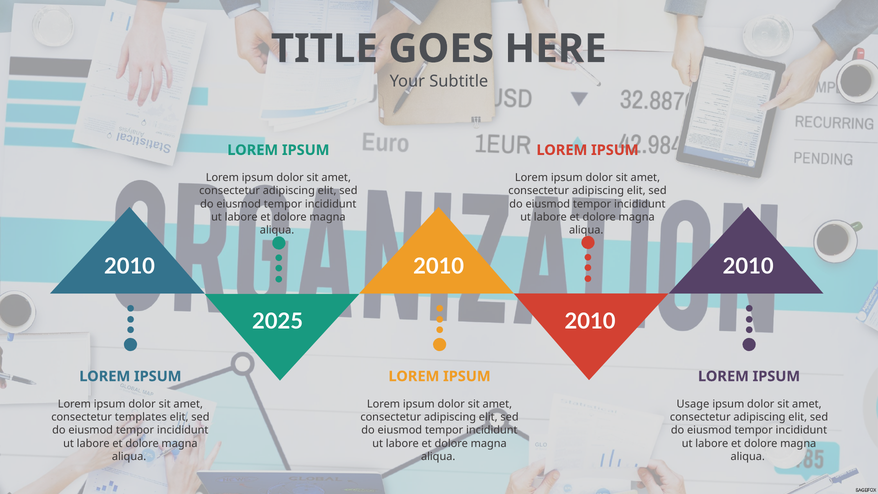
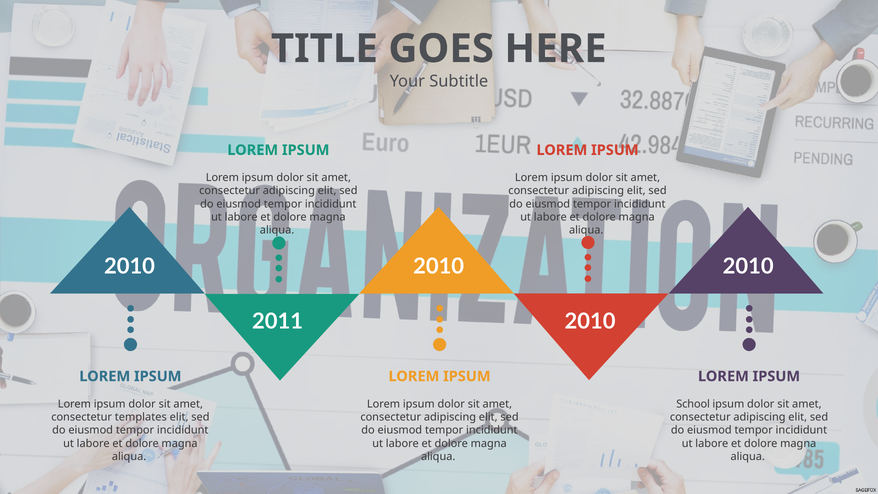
2025: 2025 -> 2011 (278, 321)
Usage: Usage -> School (693, 404)
